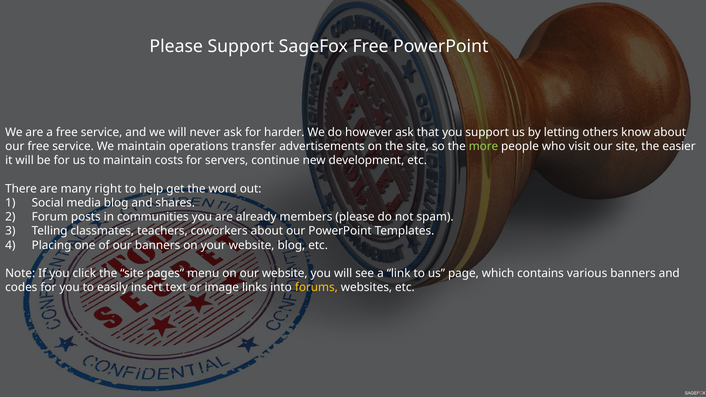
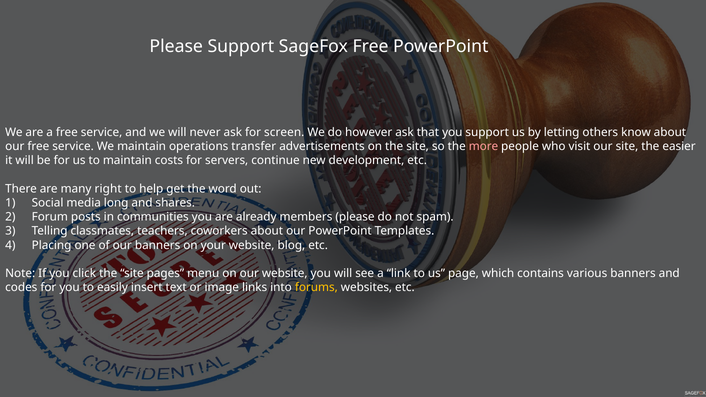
harder: harder -> screen (284, 132)
more colour: light green -> pink (483, 146)
media blog: blog -> long (116, 203)
